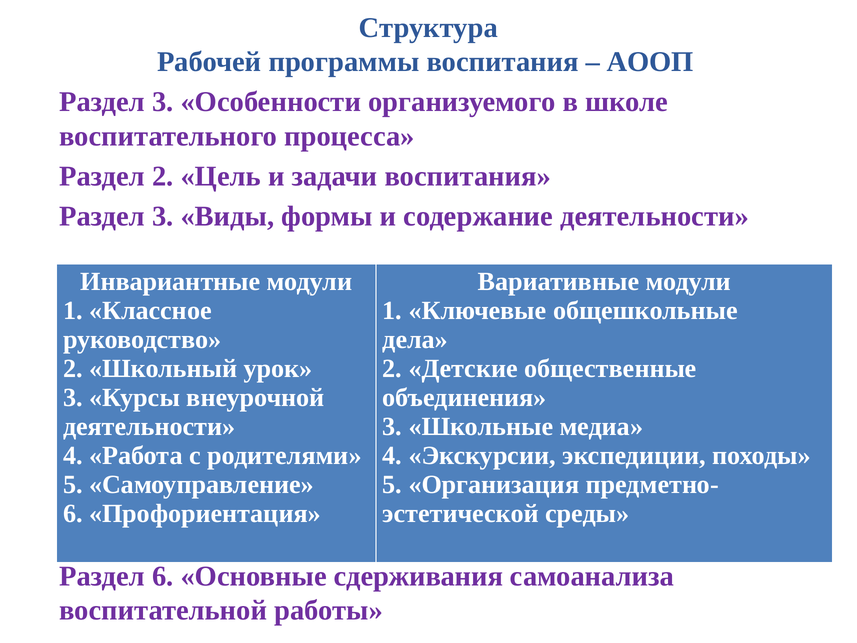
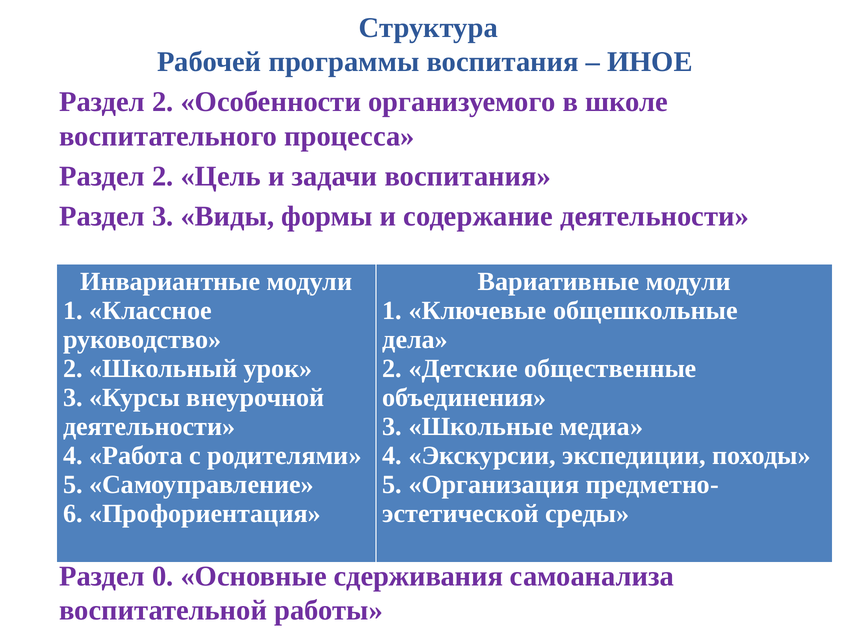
АООП: АООП -> ИНОЕ (650, 62)
3: 3 -> 2 (163, 102)
Раздел 6: 6 -> 0 (163, 576)
